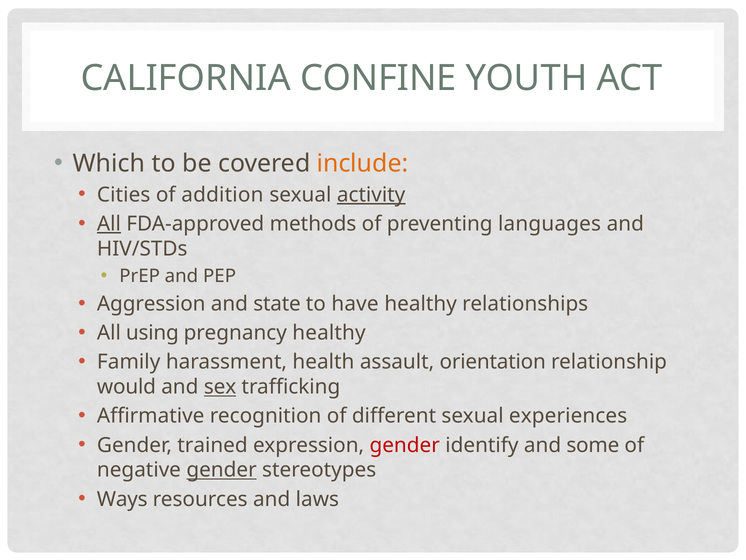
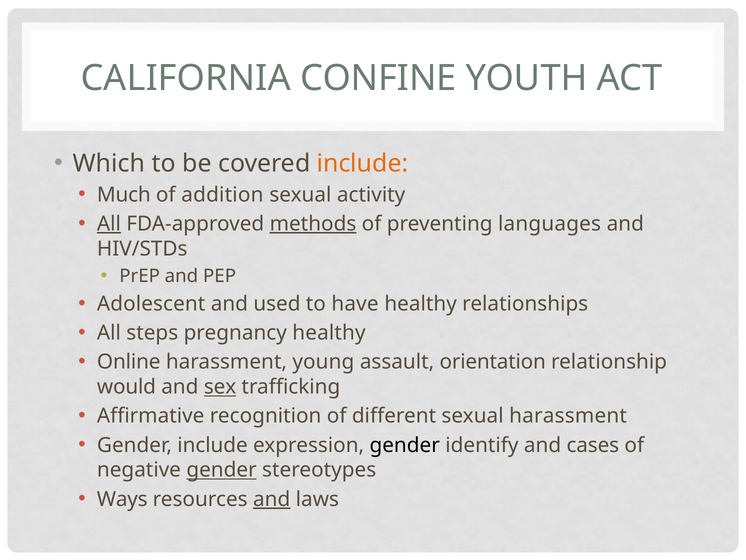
Cities: Cities -> Much (124, 195)
activity underline: present -> none (371, 195)
methods underline: none -> present (313, 224)
Aggression: Aggression -> Adolescent (151, 304)
state: state -> used (277, 304)
using: using -> steps (152, 333)
Family: Family -> Online (129, 362)
health: health -> young (323, 362)
sexual experiences: experiences -> harassment (568, 416)
Gender trained: trained -> include (213, 445)
gender colour: red -> black (405, 445)
some: some -> cases (593, 445)
and underline: none -> present (272, 499)
